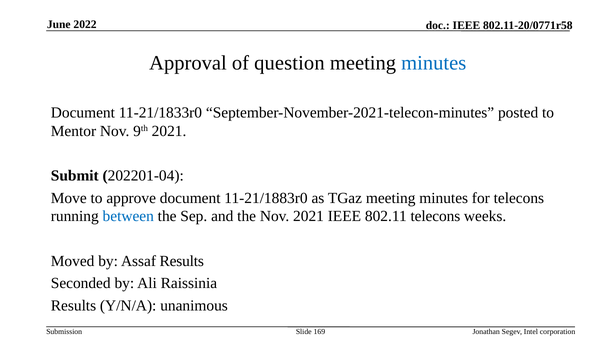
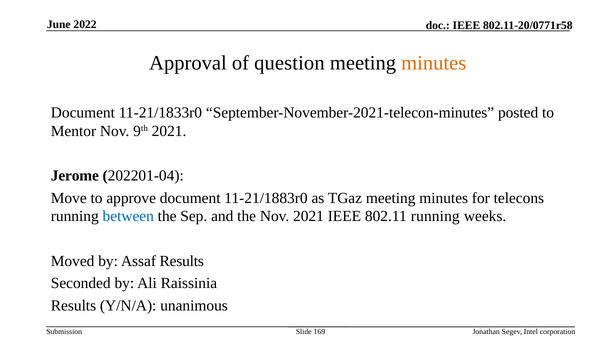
minutes colour: blue -> orange (434, 63)
Submit: Submit -> Jerome (75, 176)
802.11 telecons: telecons -> running (435, 217)
